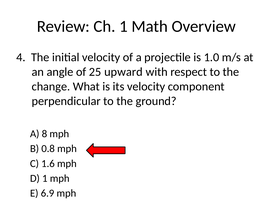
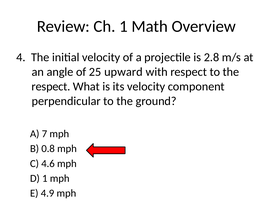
1.0: 1.0 -> 2.8 (212, 57)
change: change -> respect (51, 86)
8: 8 -> 7 (44, 134)
1.6: 1.6 -> 4.6 (48, 163)
6.9: 6.9 -> 4.9 (48, 193)
